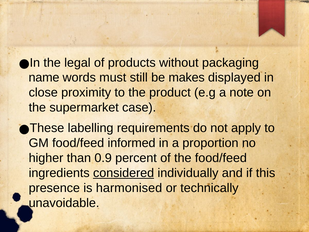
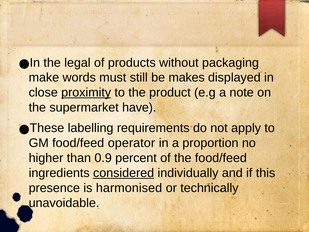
name: name -> make (44, 78)
proximity underline: none -> present (86, 92)
case: case -> have (139, 107)
informed: informed -> operator (131, 143)
